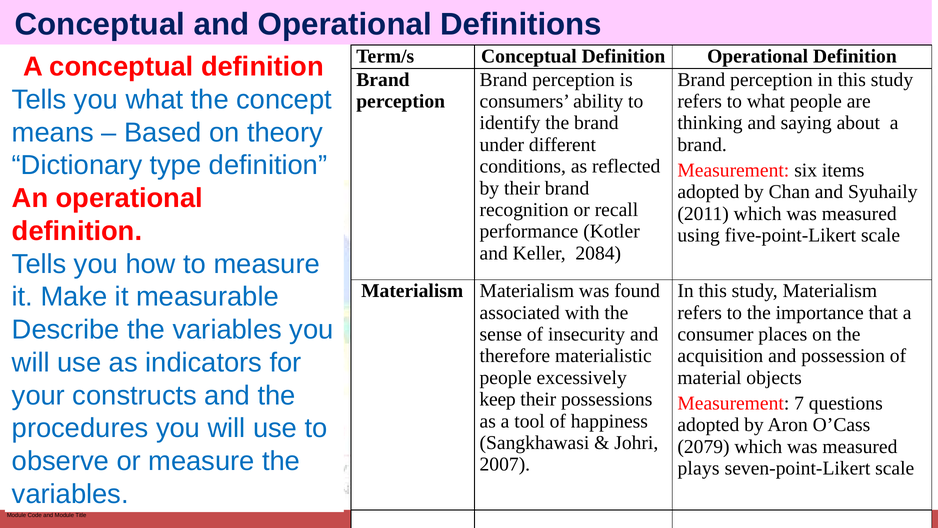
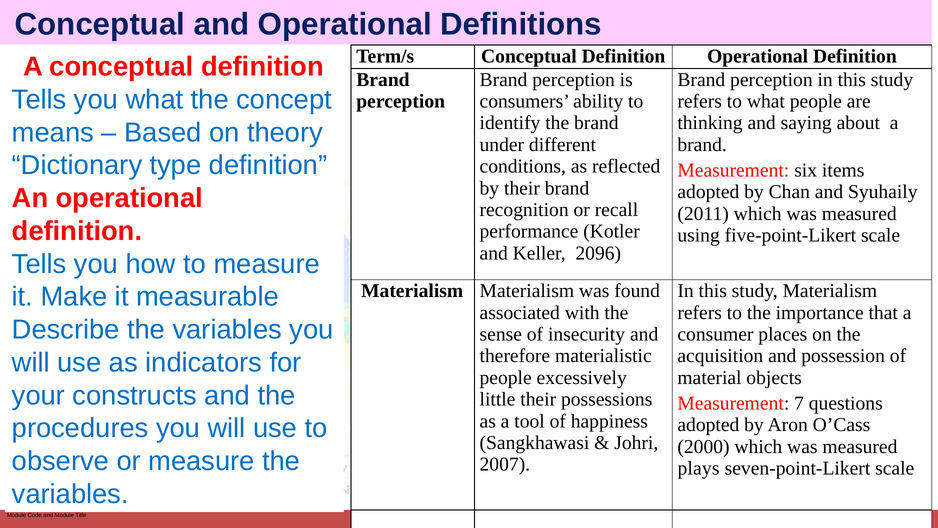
2084: 2084 -> 2096 (598, 253)
keep: keep -> little (498, 399)
2079: 2079 -> 2000 (704, 446)
